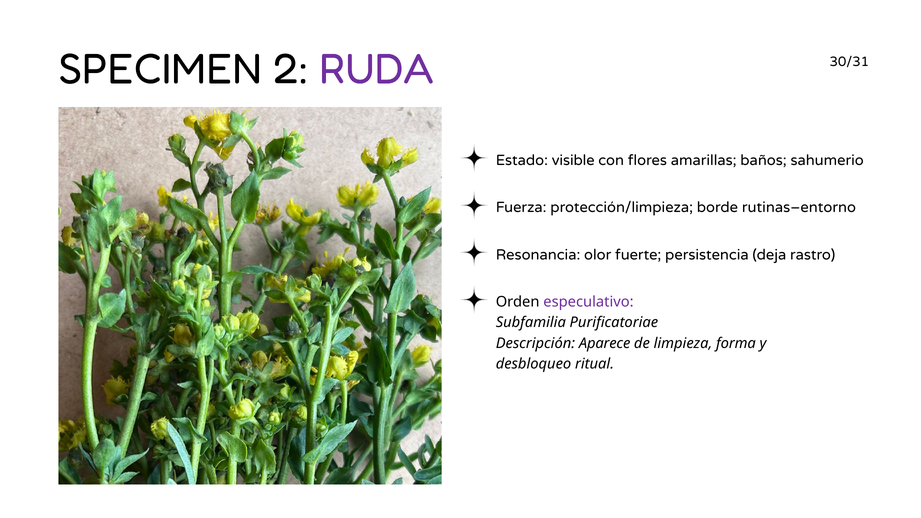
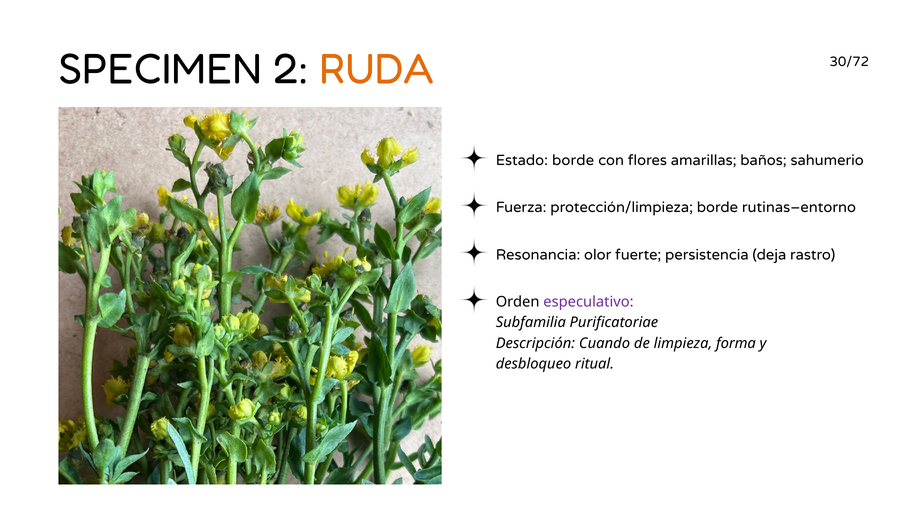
RUDA colour: purple -> orange (376, 69)
30/31: 30/31 -> 30/72 (849, 62)
Estado visible: visible -> borde (573, 160)
Aparece: Aparece -> Cuando (605, 343)
